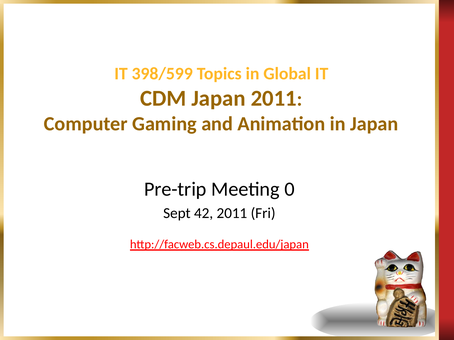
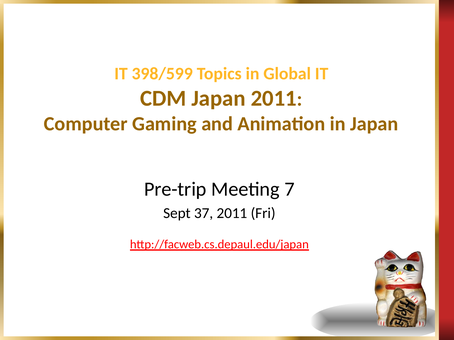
0: 0 -> 7 (289, 190)
42: 42 -> 37 (204, 213)
